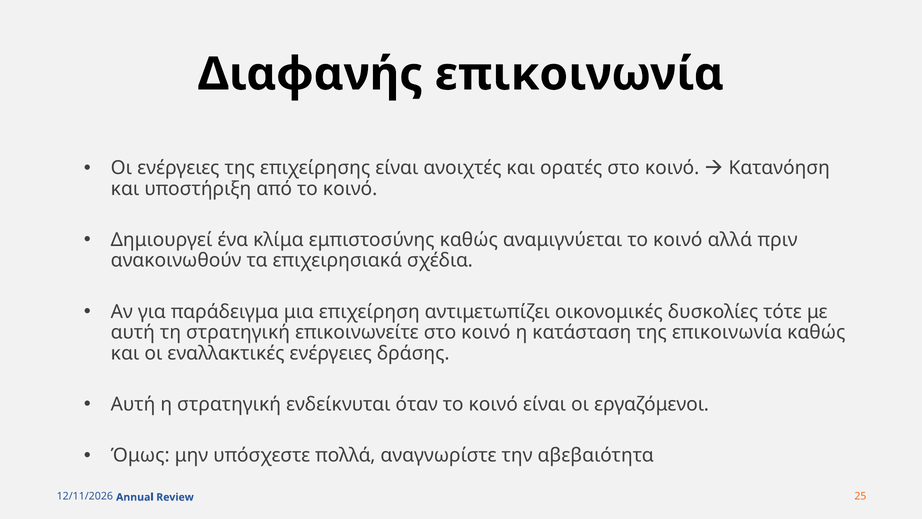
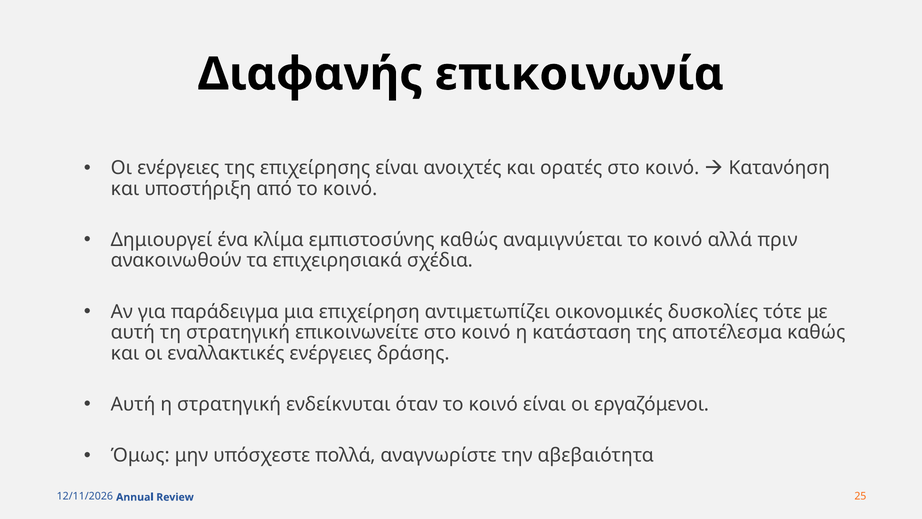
της επικοινωνία: επικοινωνία -> αποτέλεσμα (727, 332)
